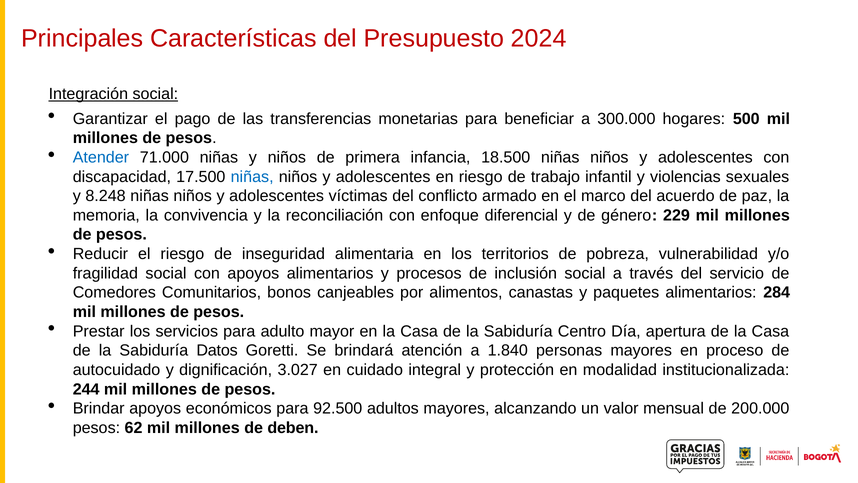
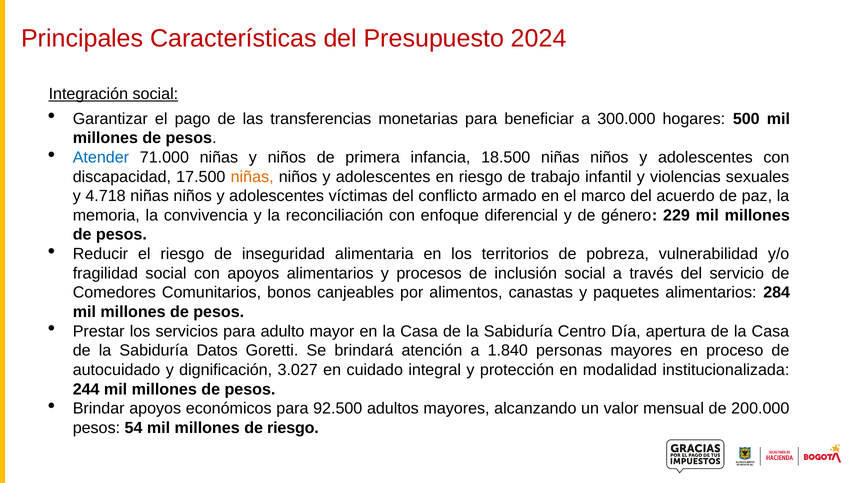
niñas colour: blue -> orange (252, 177)
8.248: 8.248 -> 4.718 (106, 196)
62: 62 -> 54 (134, 428)
de deben: deben -> riesgo (293, 428)
